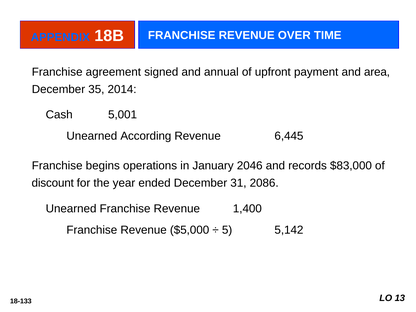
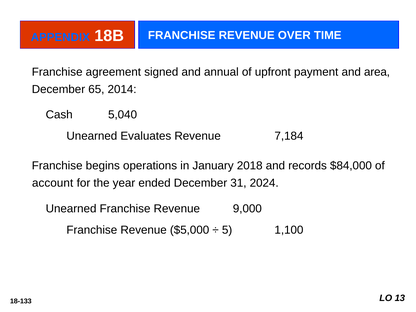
35: 35 -> 65 (96, 89)
5,001: 5,001 -> 5,040 (123, 115)
According: According -> Evaluates (146, 136)
6,445: 6,445 -> 7,184 (289, 136)
2046: 2046 -> 2018 (250, 166)
$83,000: $83,000 -> $84,000 (351, 166)
discount: discount -> account (53, 183)
2086: 2086 -> 2024 (264, 183)
1,400: 1,400 -> 9,000 (247, 209)
5,142: 5,142 -> 1,100 (289, 230)
